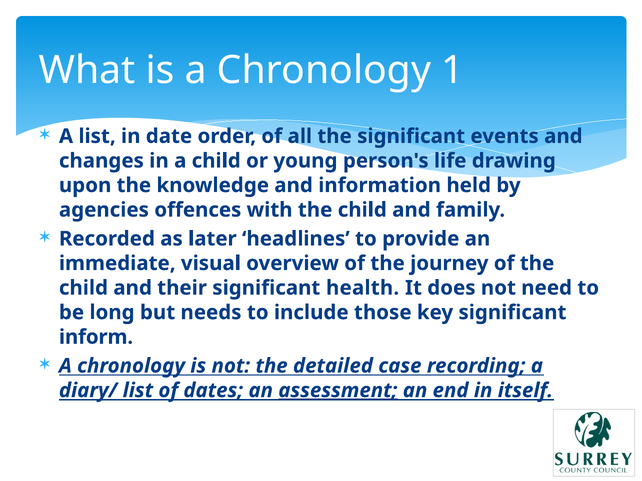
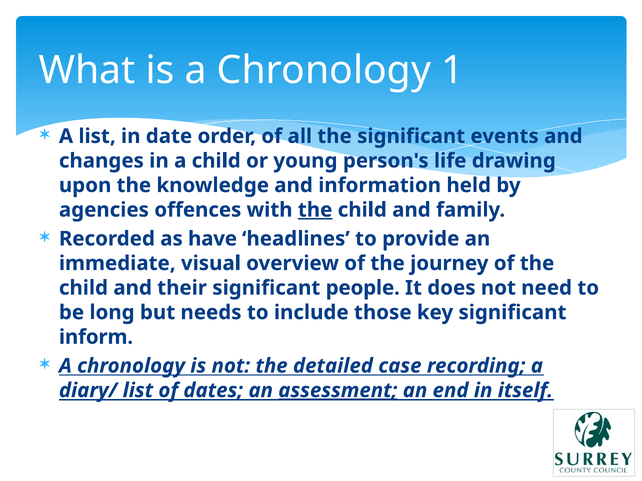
the underline: none -> present (315, 210)
later: later -> have (213, 239)
health: health -> people (363, 288)
